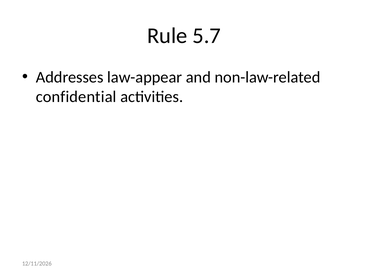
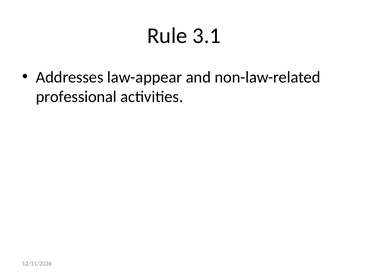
5.7: 5.7 -> 3.1 (207, 36)
confidential: confidential -> professional (76, 97)
